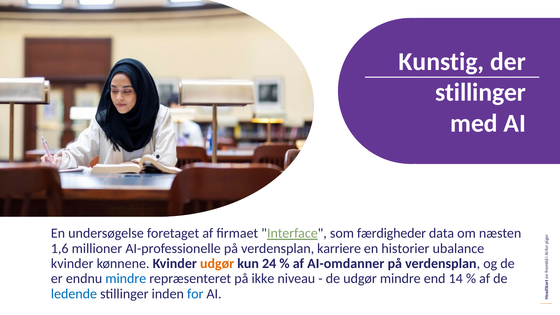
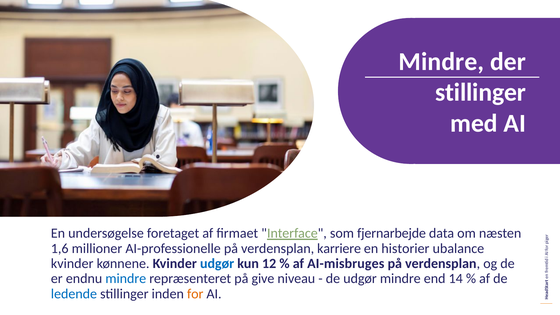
Kunstig: Kunstig -> Mindre (441, 62)
færdigheder: færdigheder -> fjernarbejde (392, 233)
udgør colour: orange -> blue (217, 264)
24: 24 -> 12 (269, 264)
AI-omdanner: AI-omdanner -> AI-misbruges (346, 264)
ikke: ikke -> give (263, 279)
for colour: blue -> orange (195, 294)
